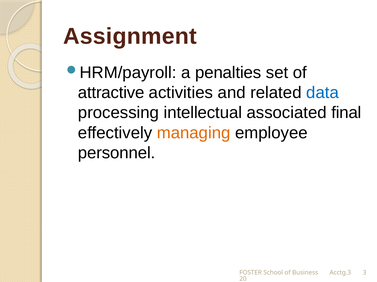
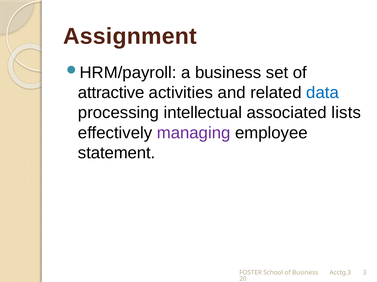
a penalties: penalties -> business (228, 73)
final: final -> lists (346, 113)
managing colour: orange -> purple (194, 133)
personnel: personnel -> statement (117, 153)
